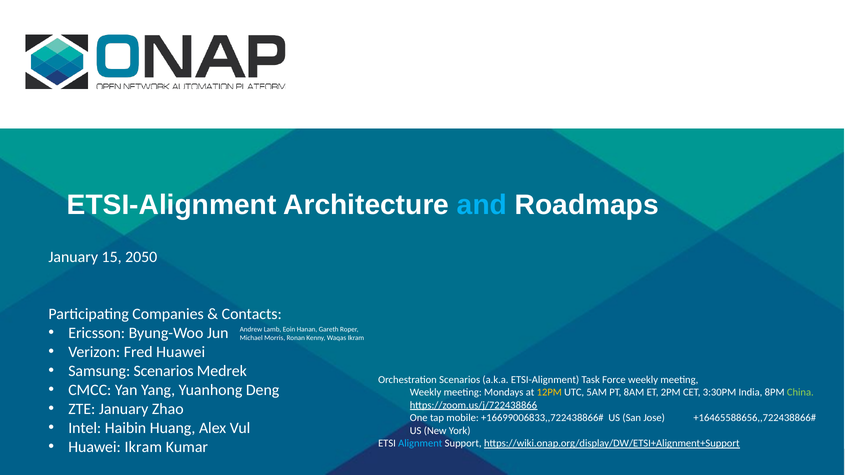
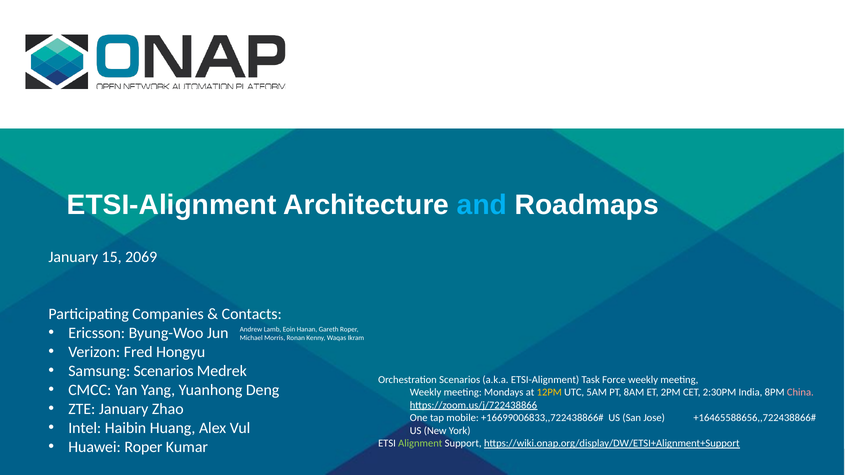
2050: 2050 -> 2069 (141, 257)
Fred Huawei: Huawei -> Hongyu (181, 352)
3:30PM: 3:30PM -> 2:30PM (719, 393)
China colour: light green -> pink (800, 393)
Huawei Ikram: Ikram -> Roper (143, 447)
Alignment colour: light blue -> light green (420, 444)
